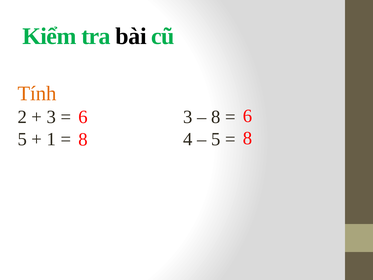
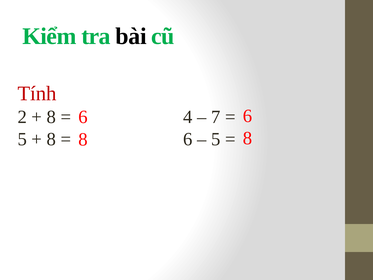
Tính colour: orange -> red (37, 93)
3: 3 -> 8 (51, 117)
3: 3 -> 4 (188, 117)
8: 8 -> 7 (216, 117)
1: 1 -> 8 (51, 139)
4: 4 -> 6 (188, 139)
